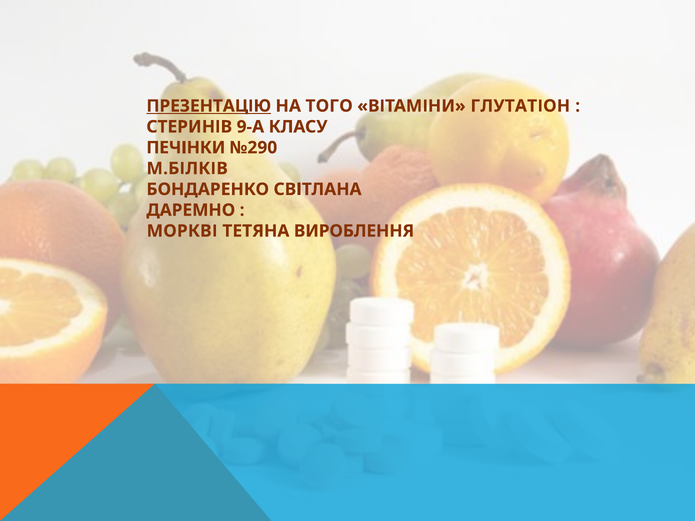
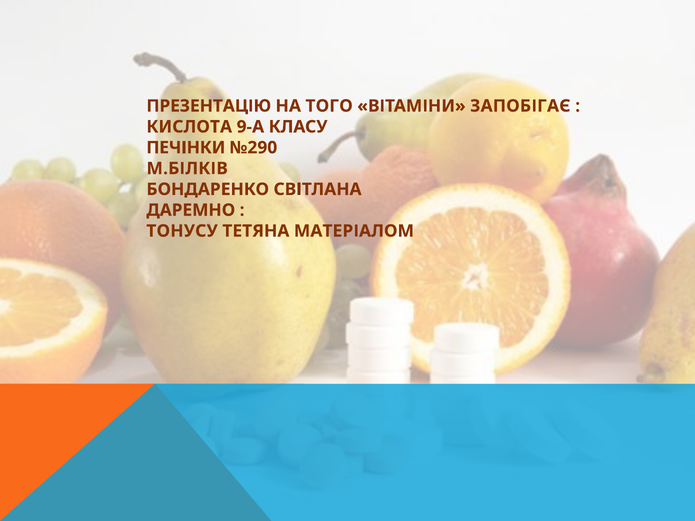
ПРЕЗЕНТАЦІЮ underline: present -> none (209, 106)
ГЛУТАТІОН: ГЛУТАТІОН -> ЗАПОБІГАЄ (520, 106)
СТЕРИНІВ: СТЕРИНІВ -> КИСЛОТА (189, 127)
МОРКВІ: МОРКВІ -> ТОНУСУ (182, 231)
ВИРОБЛЕННЯ: ВИРОБЛЕННЯ -> МАТЕРІАЛОМ (354, 231)
